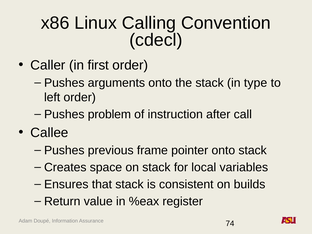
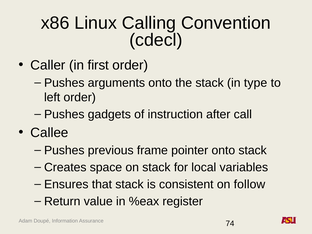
problem: problem -> gadgets (109, 114)
builds: builds -> follow (249, 184)
